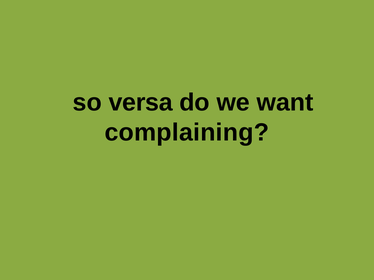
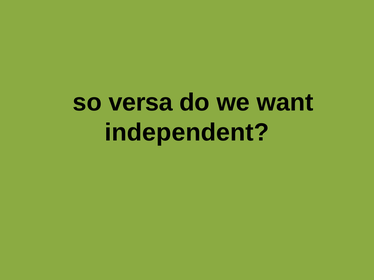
complaining: complaining -> independent (187, 133)
